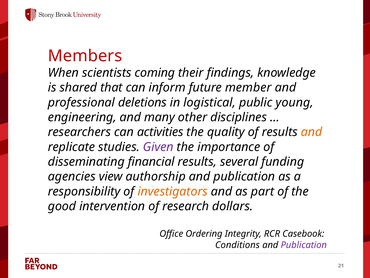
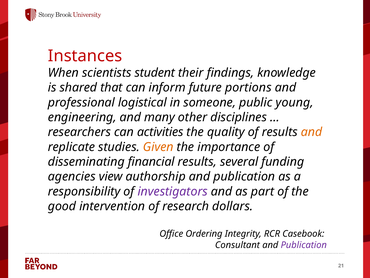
Members: Members -> Instances (85, 56)
coming: coming -> student (155, 73)
member: member -> portions (248, 88)
deletions: deletions -> logistical (142, 102)
logistical: logistical -> someone (210, 102)
Given colour: purple -> orange (158, 147)
investigators colour: orange -> purple (173, 191)
Conditions: Conditions -> Consultant (237, 245)
